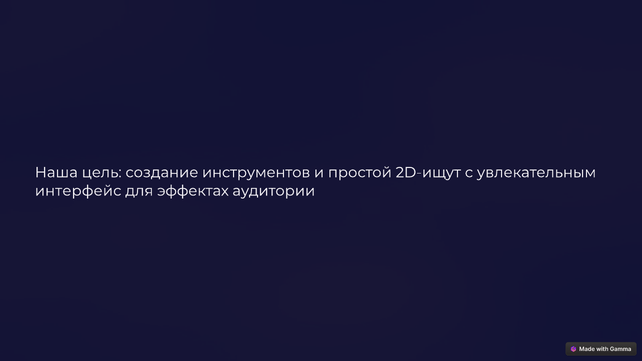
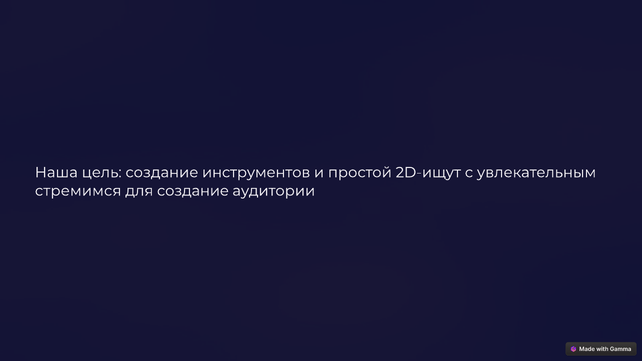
интерфейс: интерфейс -> стремимся (78, 191)
для эффектах: эффектах -> создание (193, 191)
